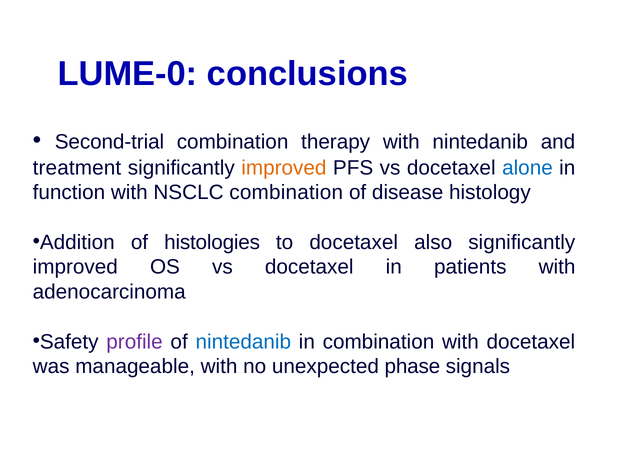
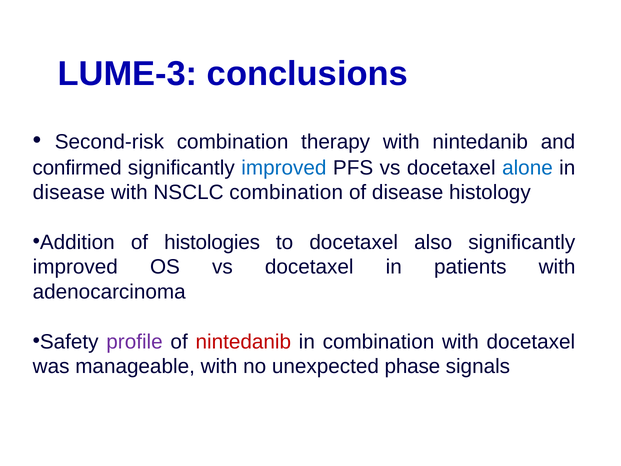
LUME-0: LUME-0 -> LUME-3 (128, 74)
Second-trial: Second-trial -> Second-risk (109, 142)
treatment: treatment -> confirmed (77, 168)
improved colour: orange -> blue (284, 168)
function: function -> disease (69, 192)
nintedanib colour: blue -> red (243, 342)
